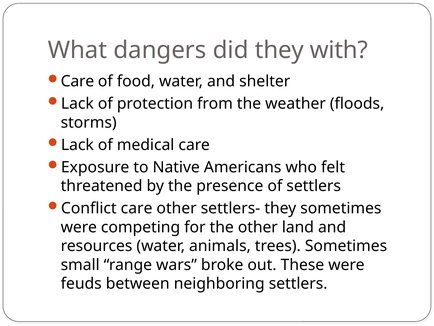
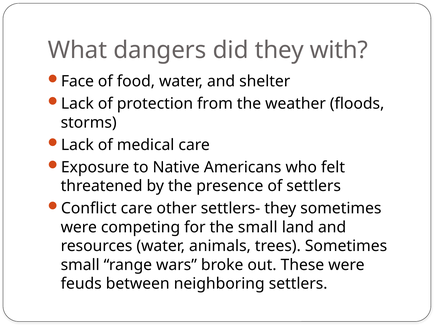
Care: Care -> Face (77, 81)
the other: other -> small (258, 227)
